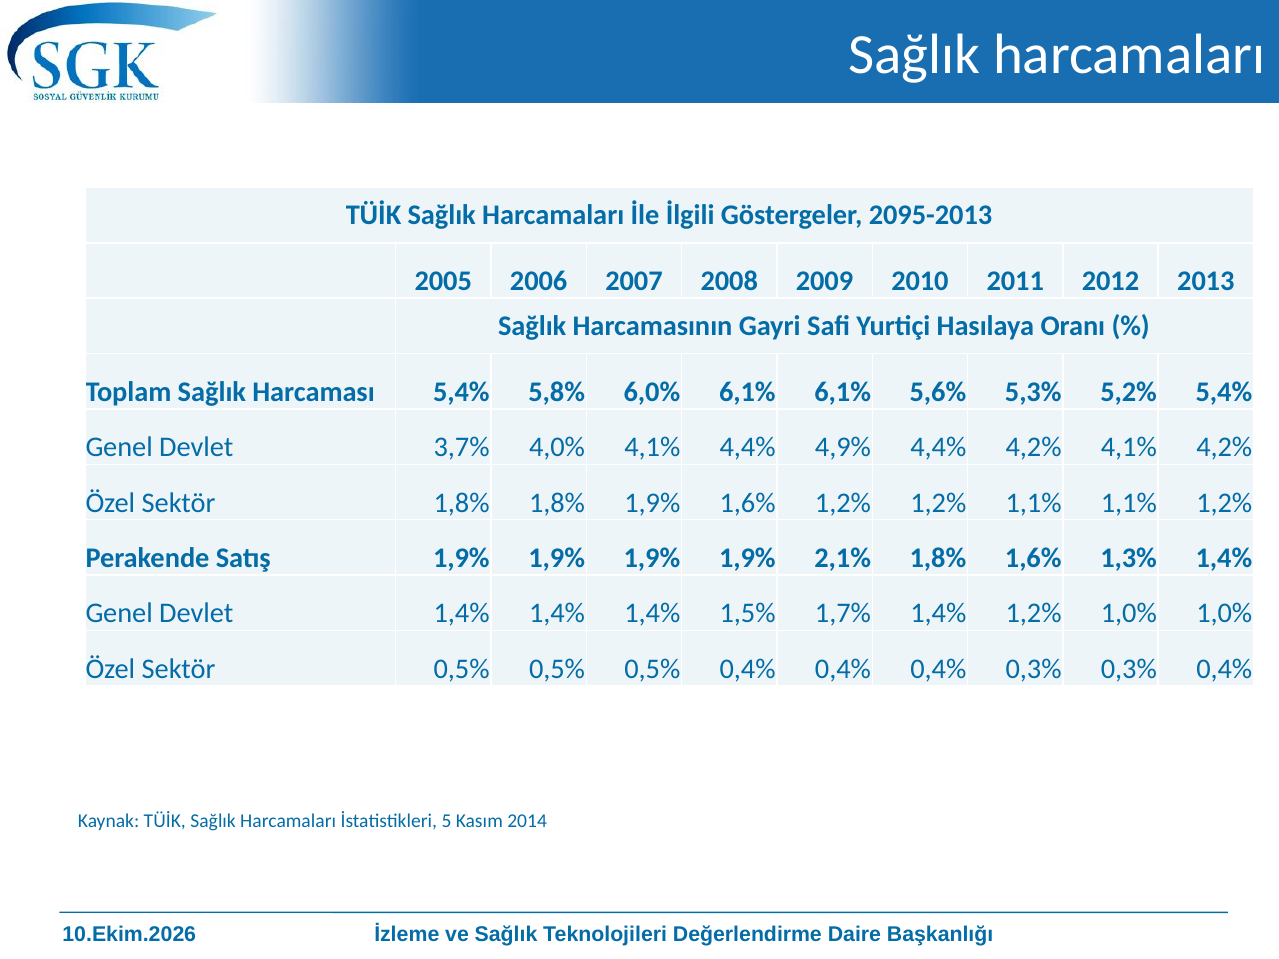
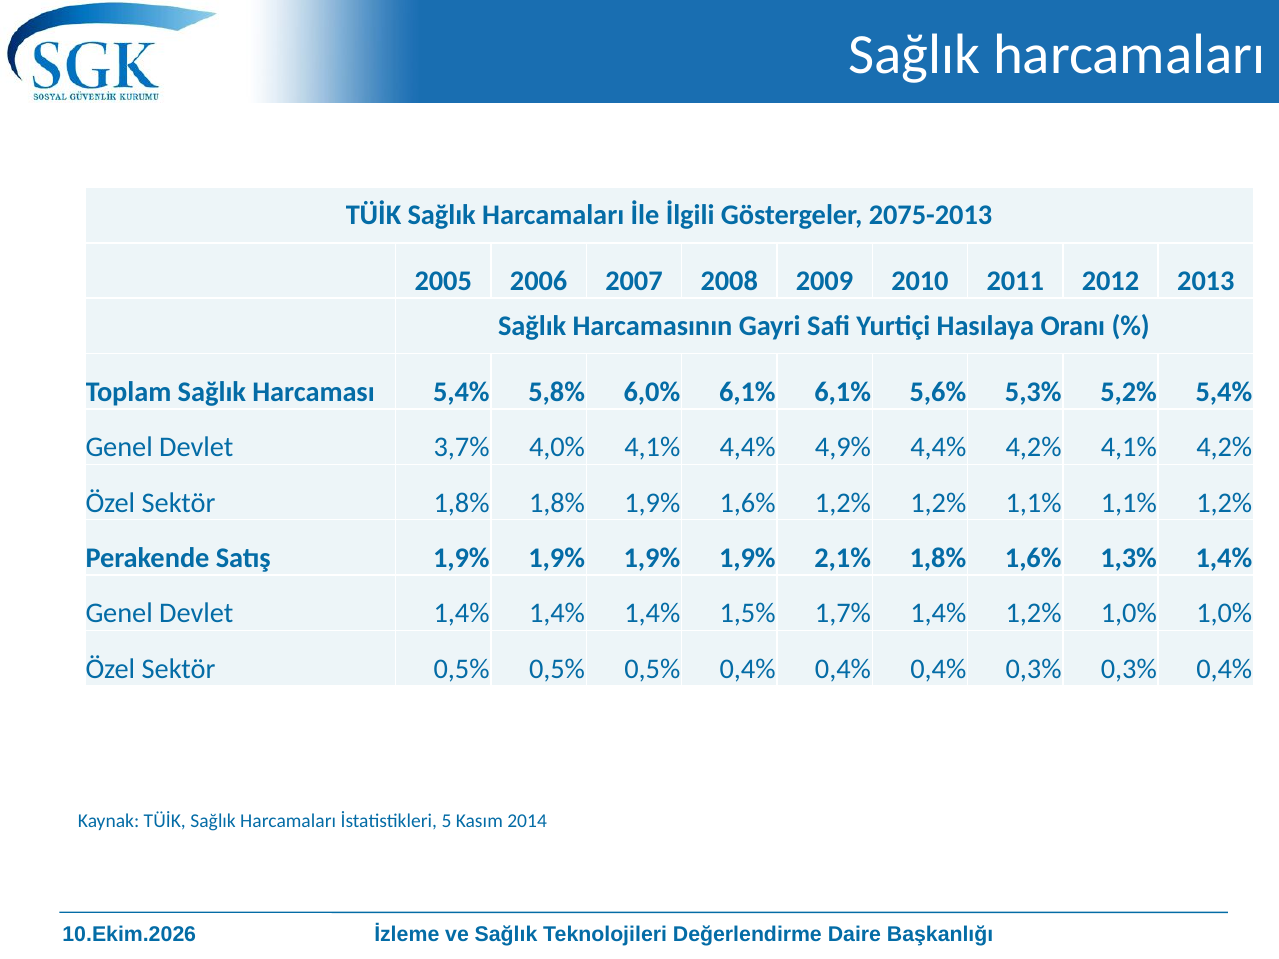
2095-2013: 2095-2013 -> 2075-2013 (931, 216)
